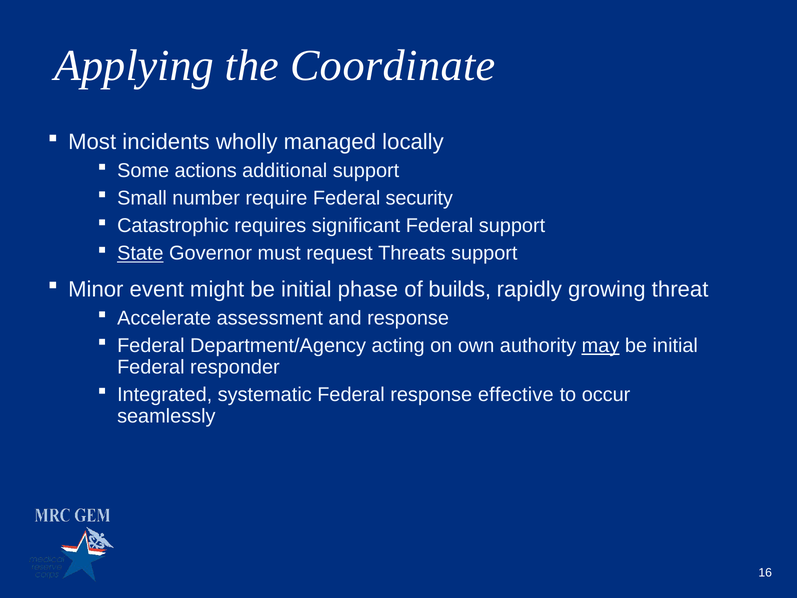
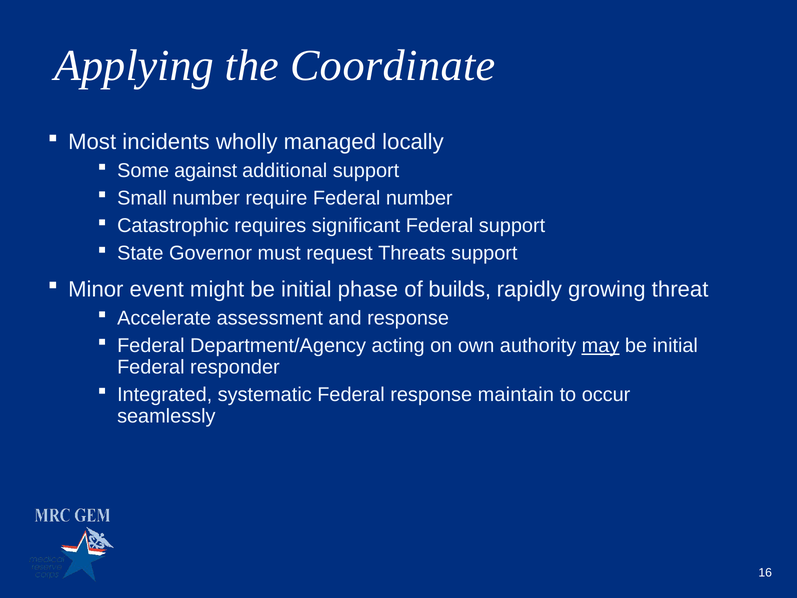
actions: actions -> against (206, 171)
Federal security: security -> number (419, 198)
State underline: present -> none (140, 253)
effective: effective -> maintain (516, 395)
